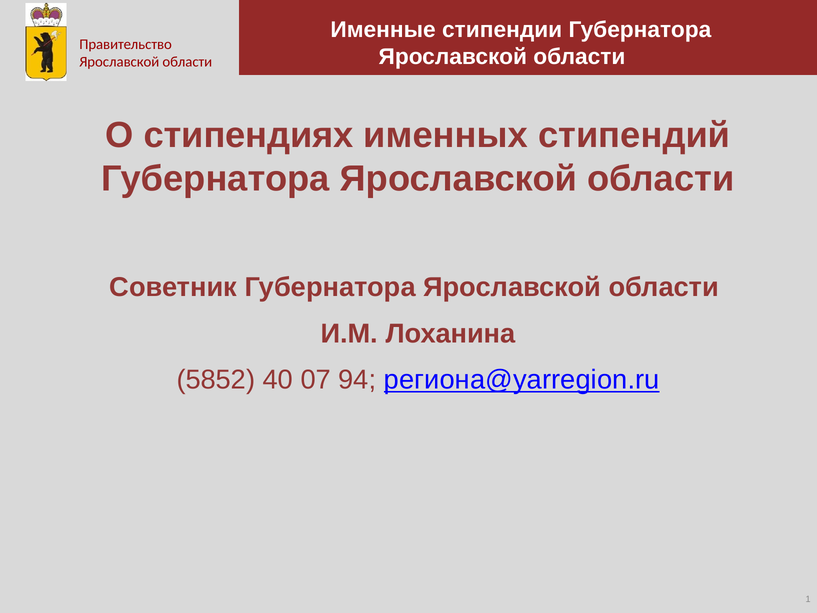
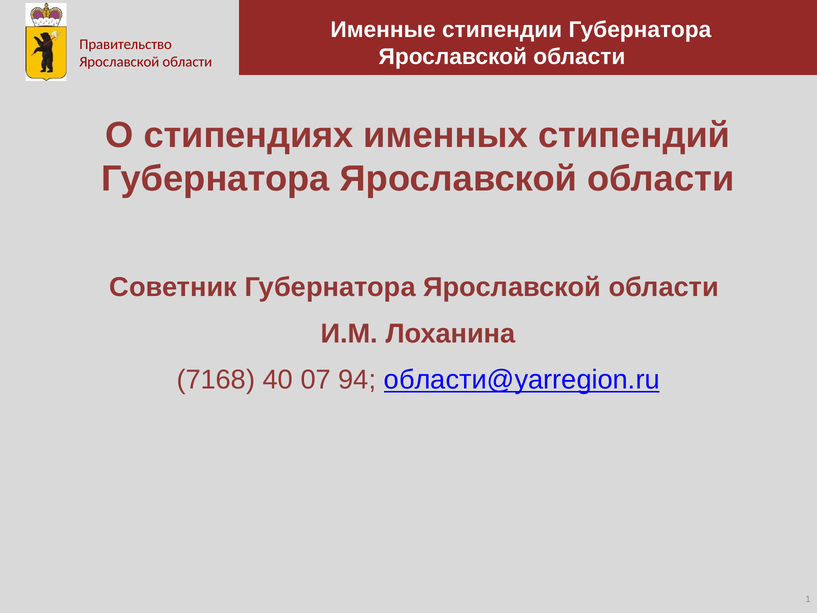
5852: 5852 -> 7168 (216, 380)
региона@yarregion.ru: региона@yarregion.ru -> области@yarregion.ru (522, 380)
